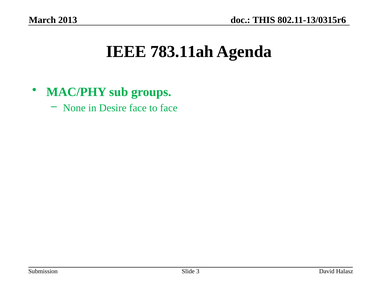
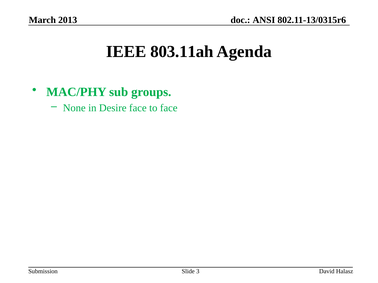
THIS: THIS -> ANSI (264, 20)
783.11ah: 783.11ah -> 803.11ah (182, 52)
